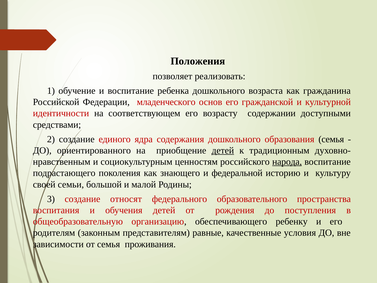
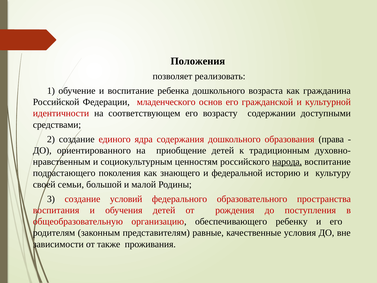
образования семья: семья -> права (331, 139)
детей underline: present -> none (223, 150)
относят: относят -> условий (126, 199)
от семья: семья -> также (109, 244)
